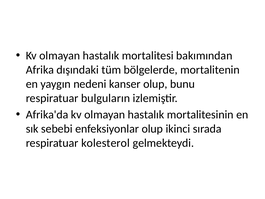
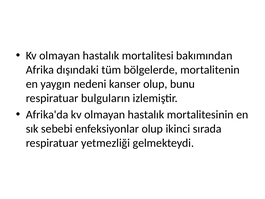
kolesterol: kolesterol -> yetmezliği (106, 143)
